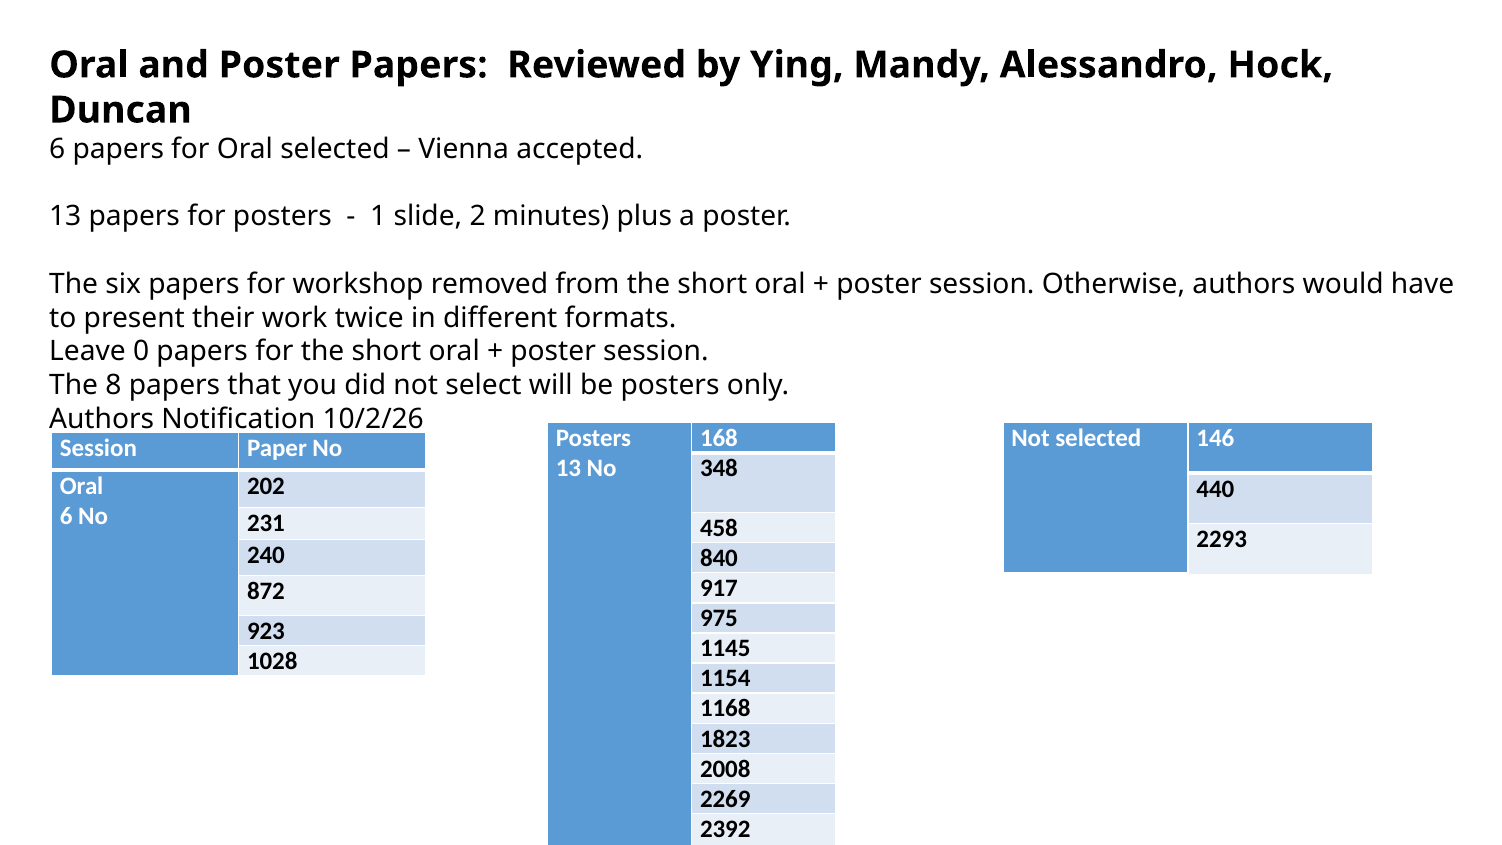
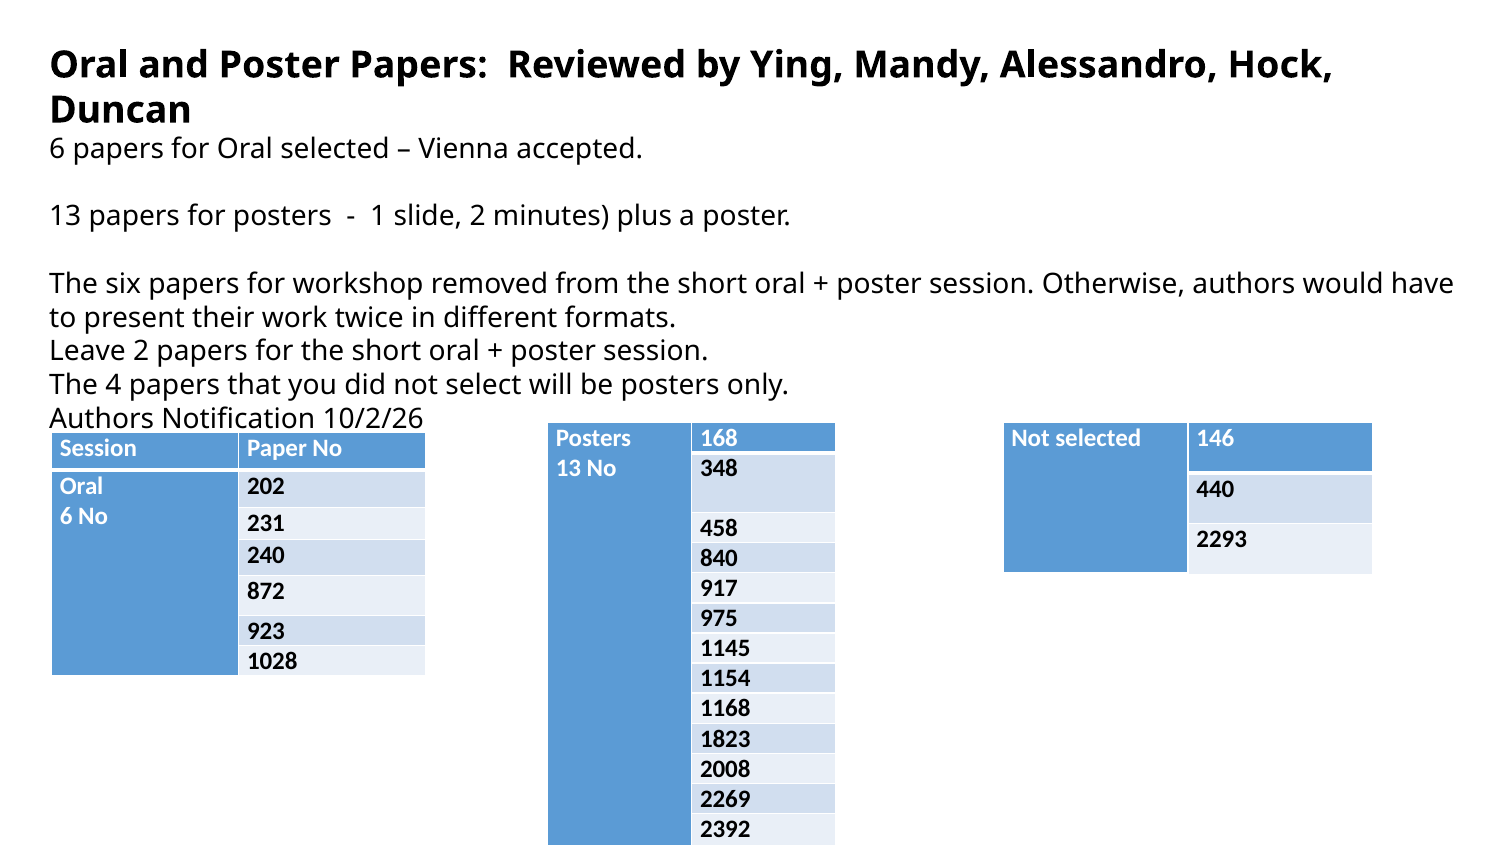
Leave 0: 0 -> 2 (141, 352)
8: 8 -> 4 (113, 385)
